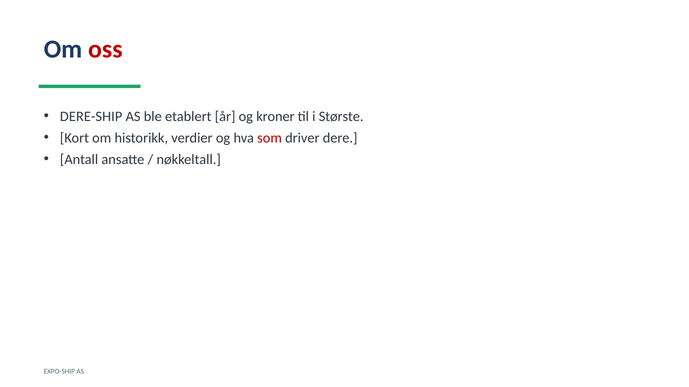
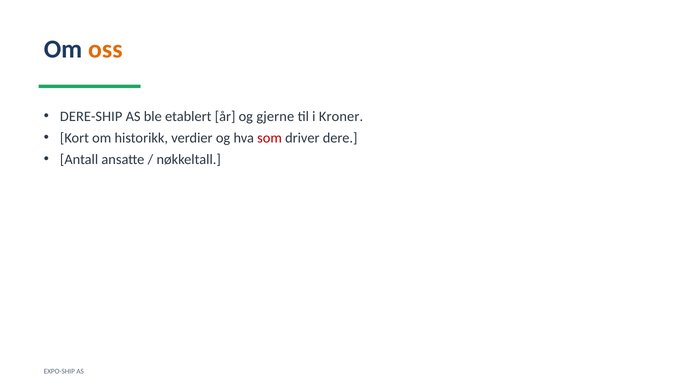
oss colour: red -> orange (105, 49)
kroner: kroner -> gjerne (275, 117)
Største: Største -> Kroner (341, 117)
